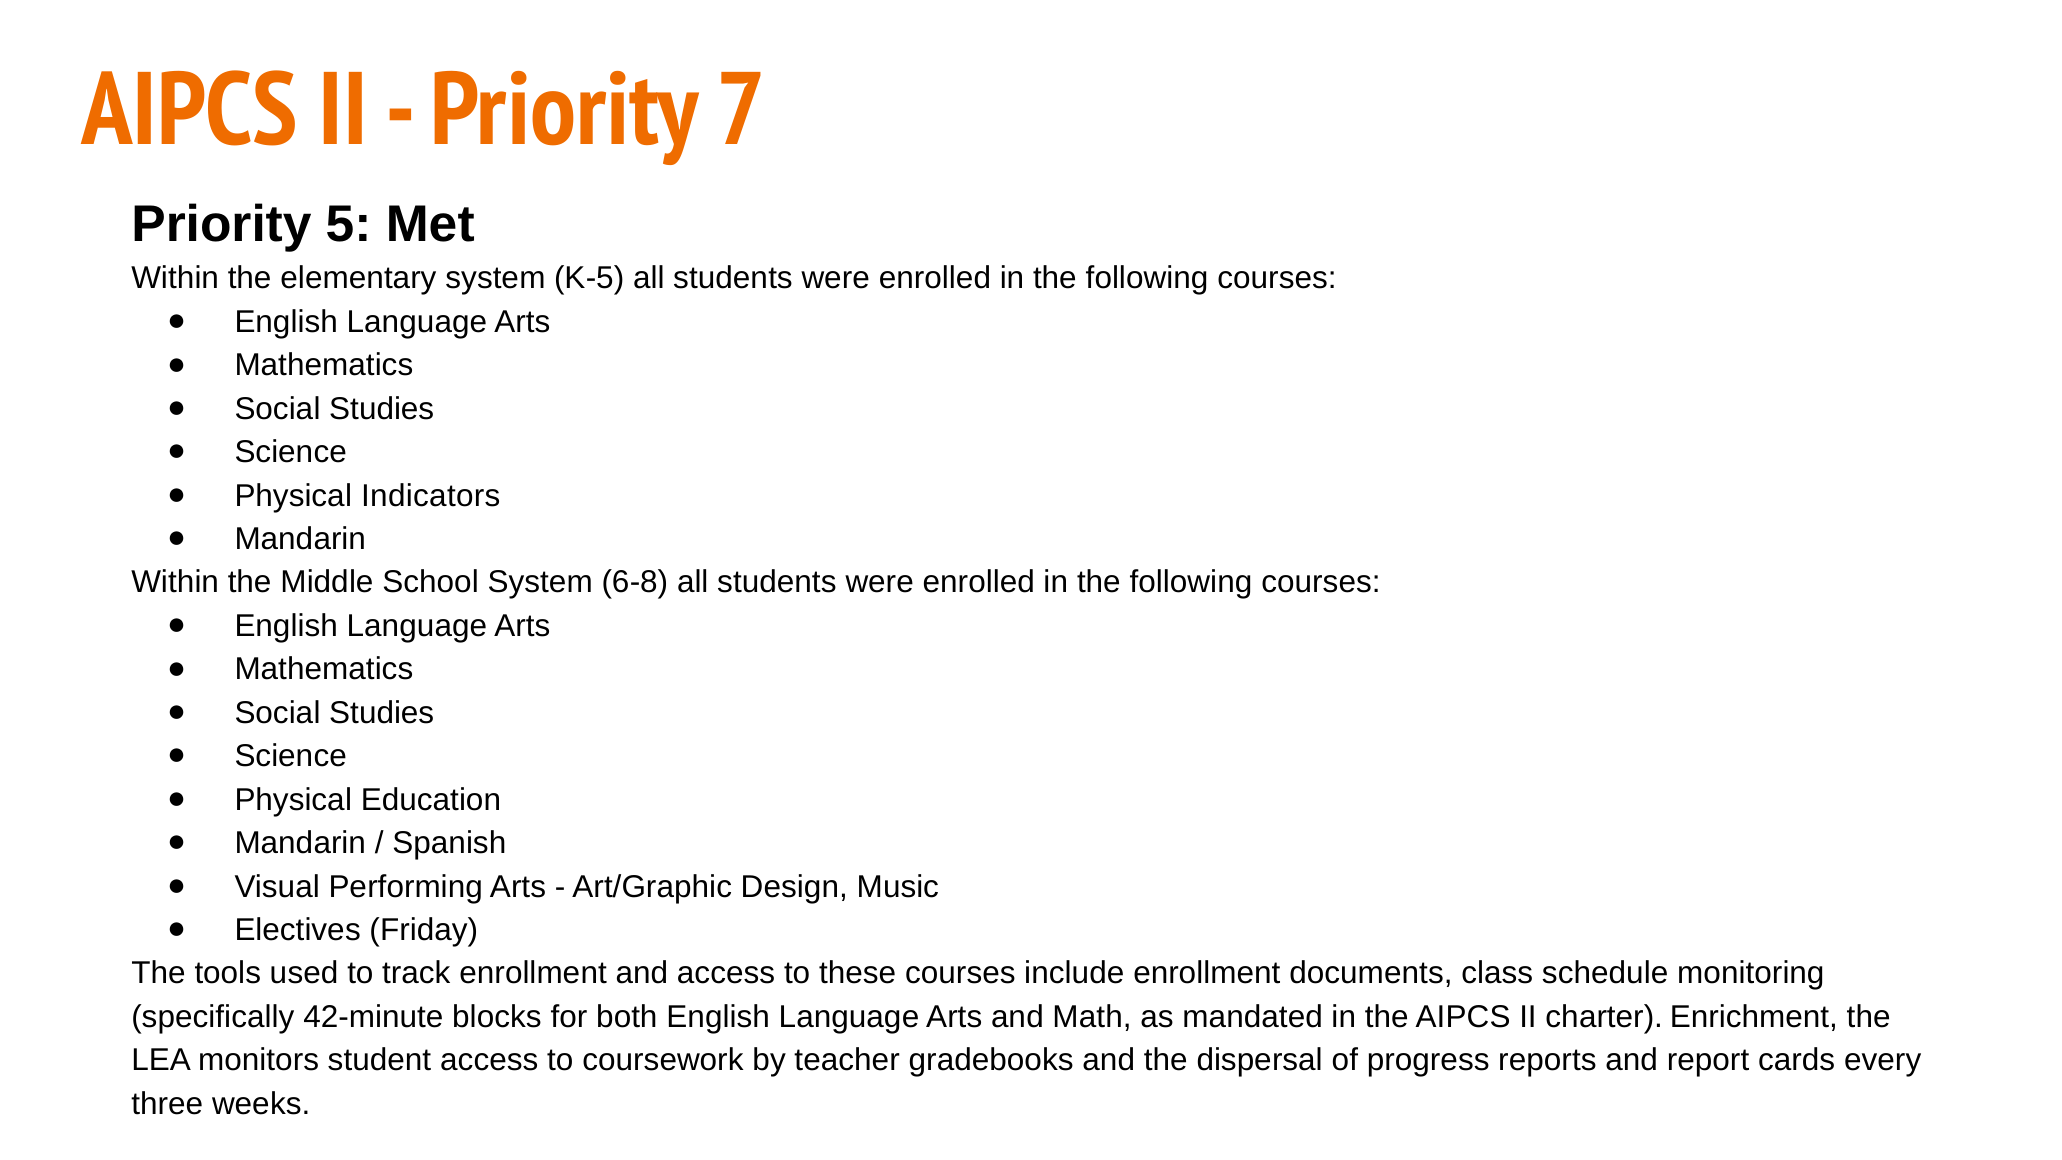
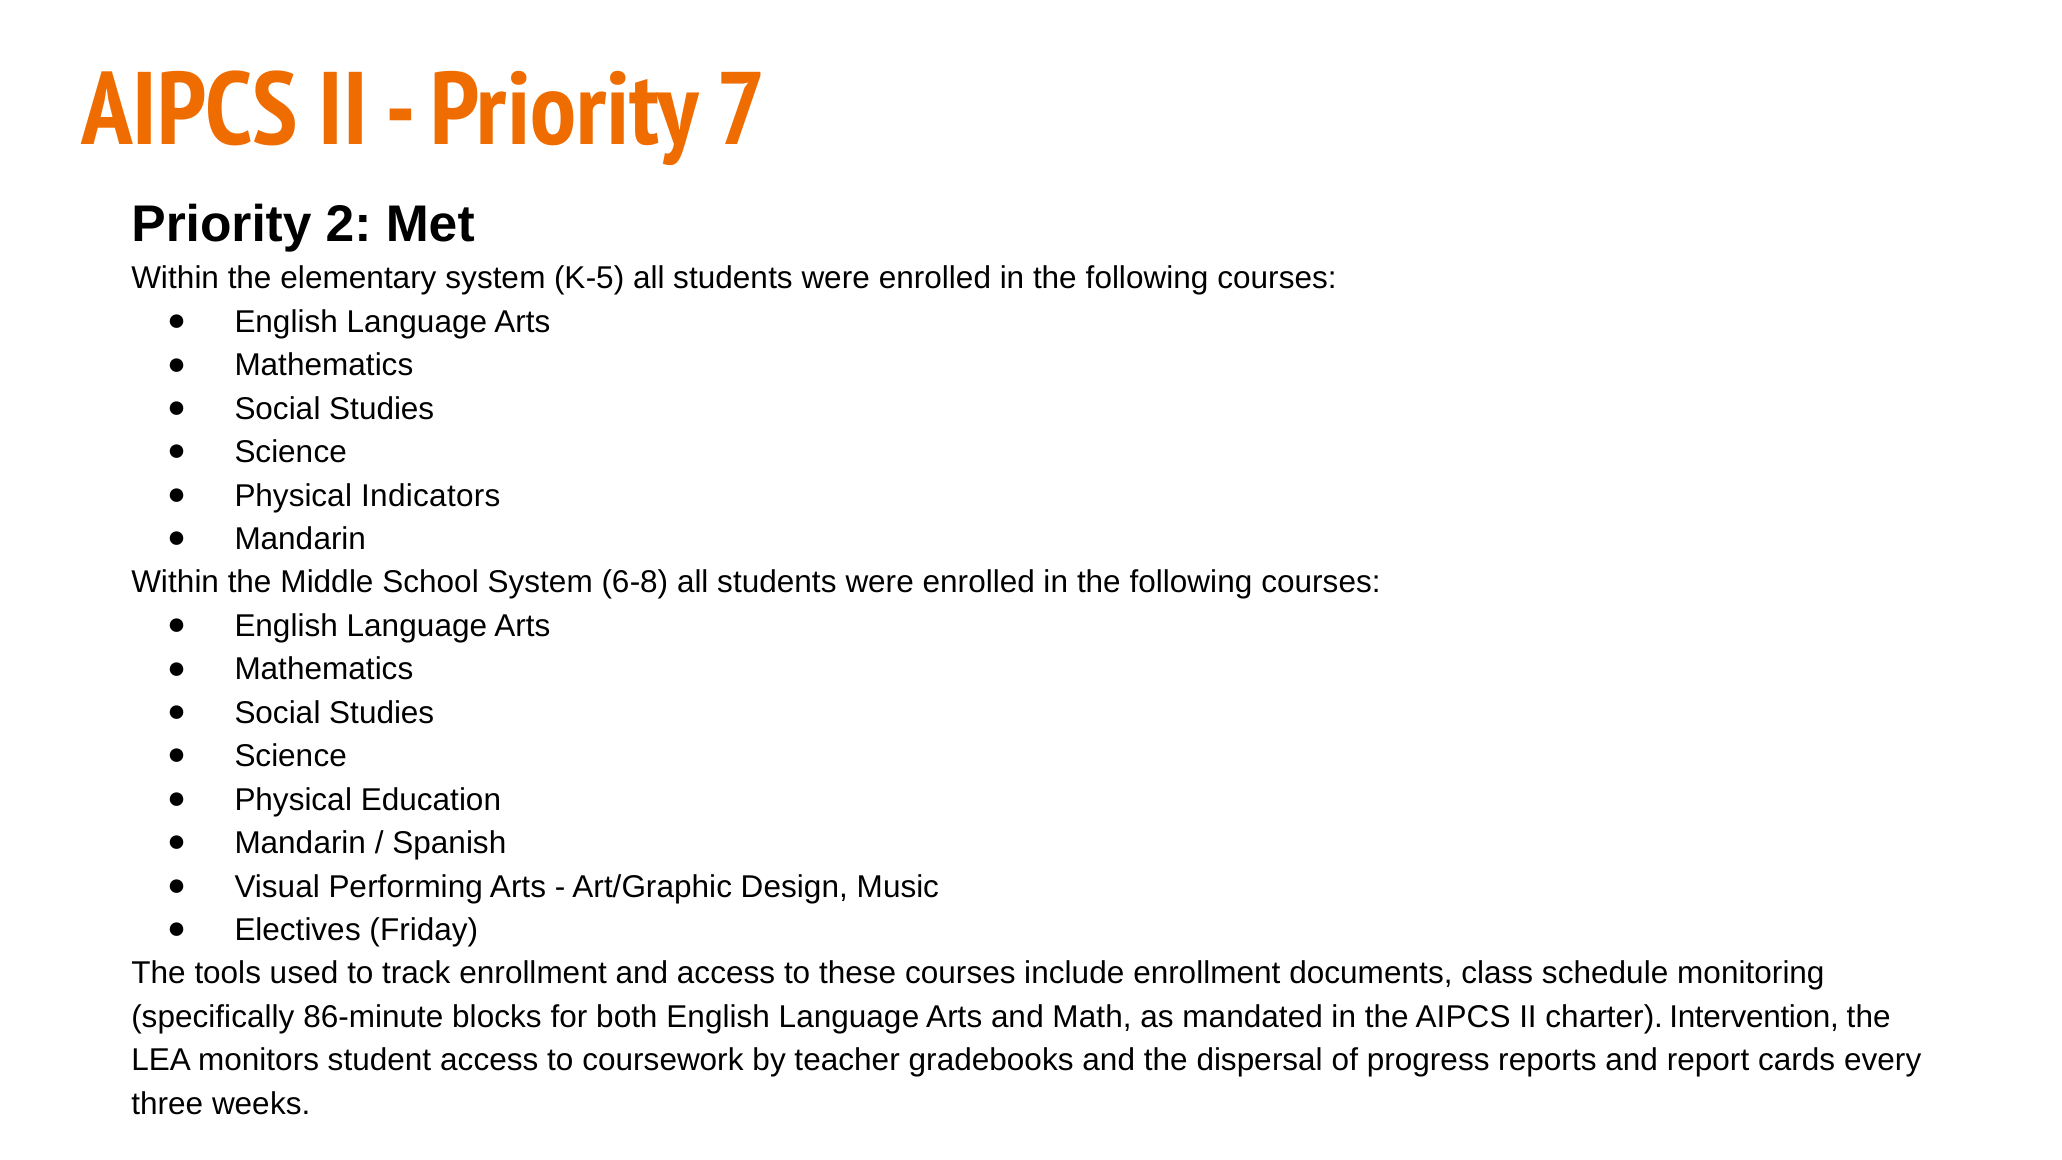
5: 5 -> 2 (349, 225)
42-minute: 42-minute -> 86-minute (373, 1017)
Enrichment: Enrichment -> Intervention (1754, 1017)
